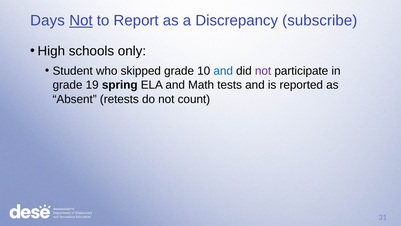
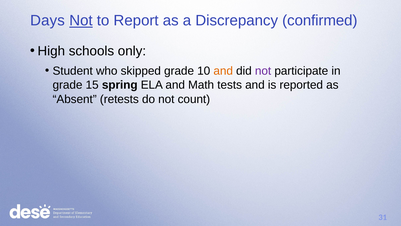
subscribe: subscribe -> confirmed (320, 21)
and colour: blue -> orange (223, 71)
19: 19 -> 15 (92, 85)
